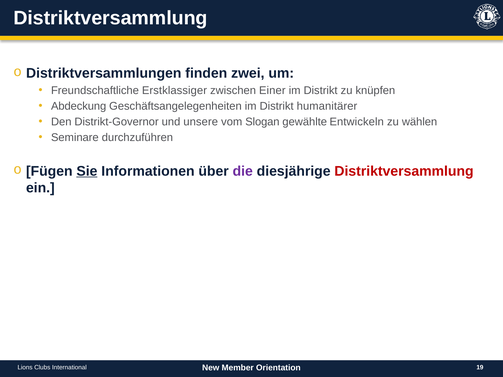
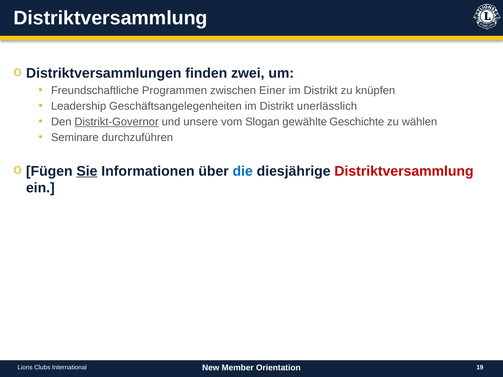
Erstklassiger: Erstklassiger -> Programmen (174, 91)
Abdeckung: Abdeckung -> Leadership (79, 106)
humanitärer: humanitärer -> unerlässlich (327, 106)
Distrikt-Governor underline: none -> present (117, 122)
Entwickeln: Entwickeln -> Geschichte (357, 122)
die colour: purple -> blue (243, 171)
